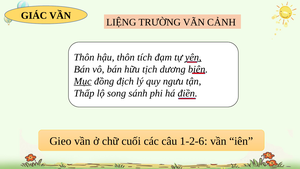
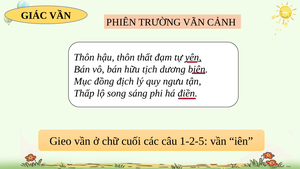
LIỆNG: LIỆNG -> PHIÊN (121, 22)
tích: tích -> thất (145, 57)
Mục underline: present -> none (83, 81)
sánh: sánh -> sáng (138, 93)
1-2-6: 1-2-6 -> 1-2-5 (194, 141)
